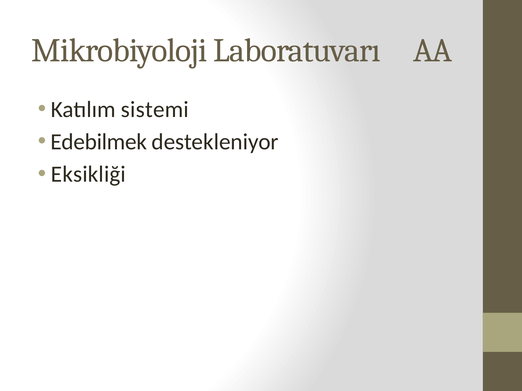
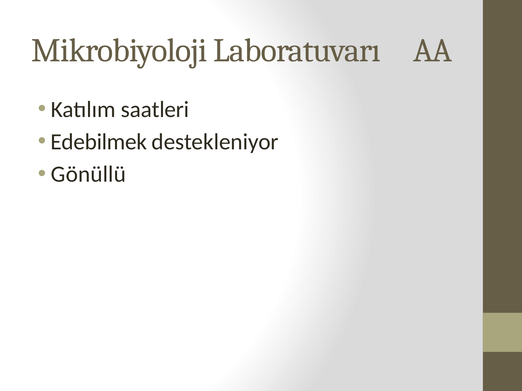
sistemi: sistemi -> saatleri (155, 110)
Eksikliği: Eksikliği -> Gönüllü (88, 175)
